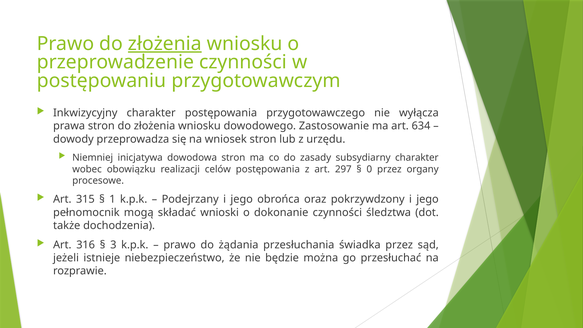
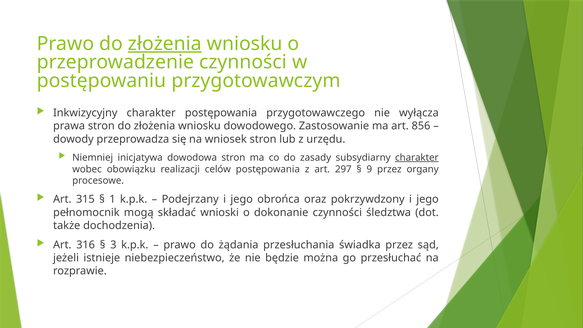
634: 634 -> 856 (421, 126)
charakter underline: none -> present (417, 157)
0: 0 -> 9 (369, 169)
